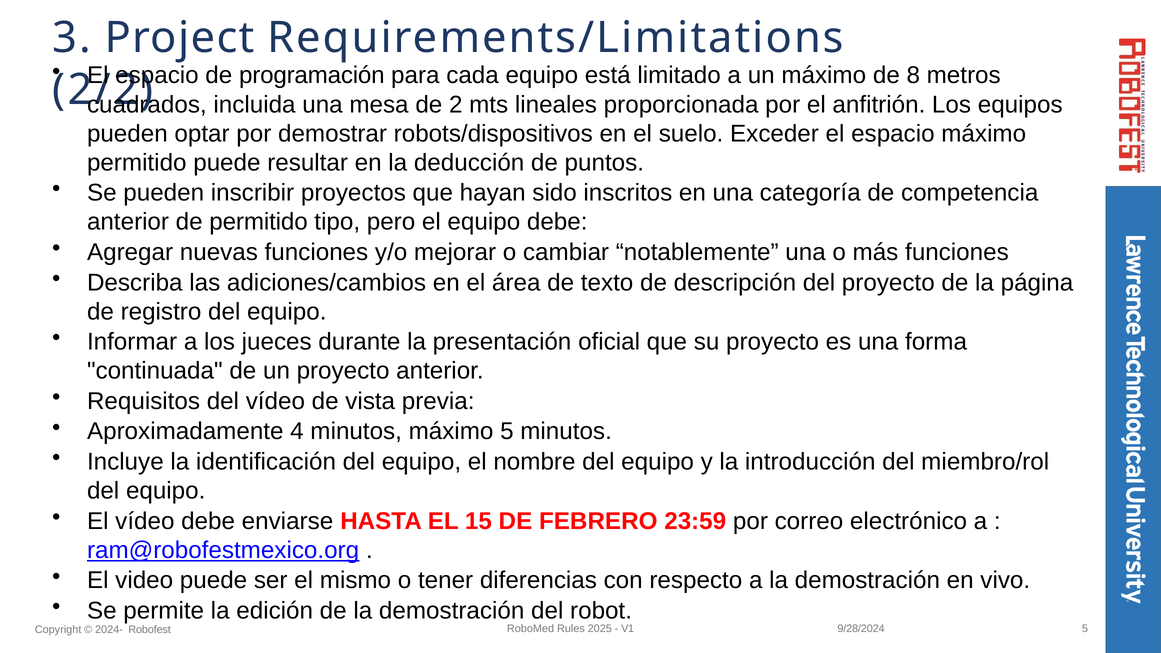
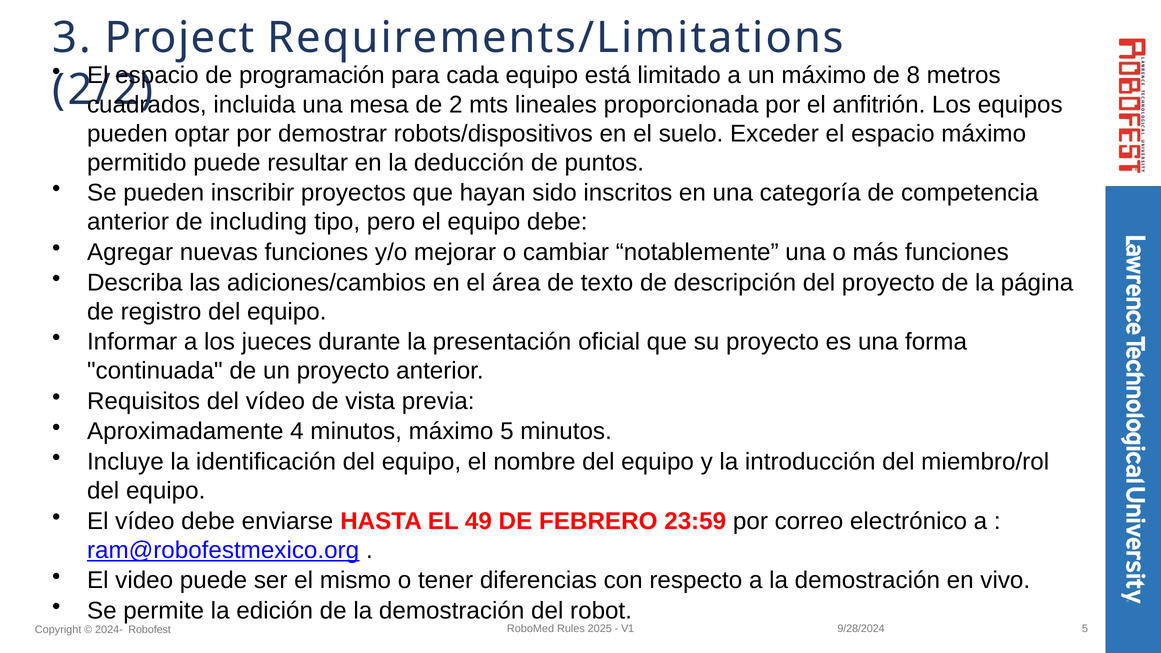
de permitido: permitido -> including (258, 222)
15: 15 -> 49 (478, 521)
